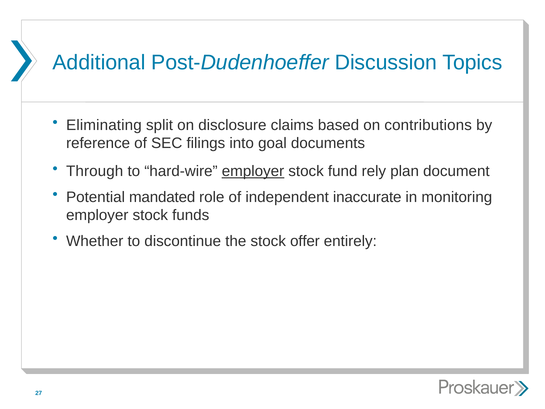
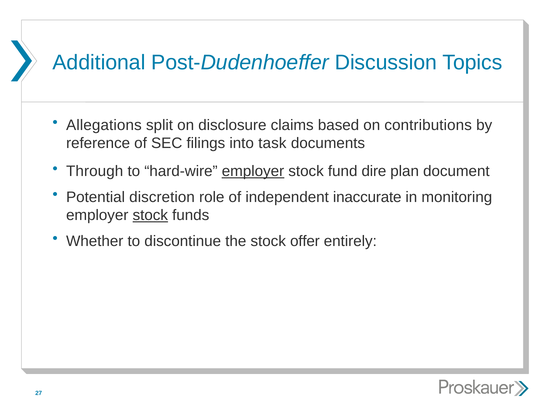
Eliminating: Eliminating -> Allegations (104, 125)
goal: goal -> task (272, 143)
rely: rely -> dire (374, 171)
mandated: mandated -> discretion (162, 197)
stock underline: none -> present (150, 215)
